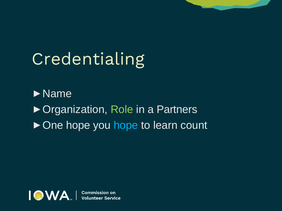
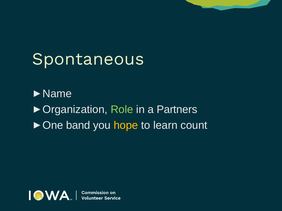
Credentialing: Credentialing -> Spontaneous (88, 59)
hope: hope -> band (78, 126)
hope colour: light blue -> yellow (126, 126)
